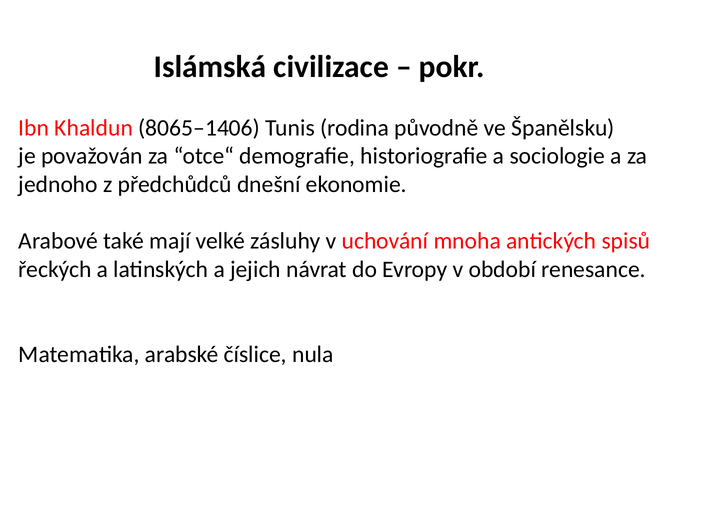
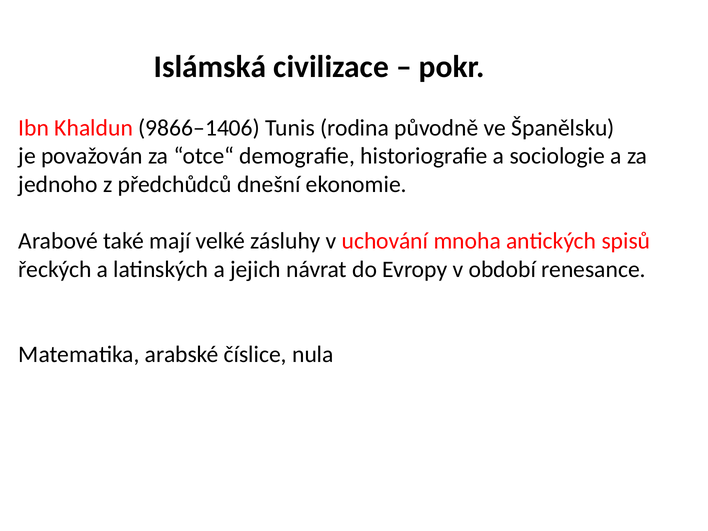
8065–1406: 8065–1406 -> 9866–1406 (199, 128)
